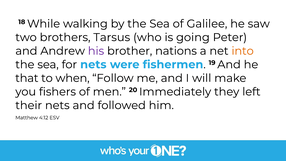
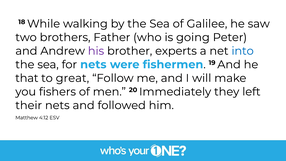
Tarsus: Tarsus -> Father (112, 37)
nations: nations -> experts (176, 51)
into colour: orange -> blue (243, 51)
when: when -> great (72, 78)
